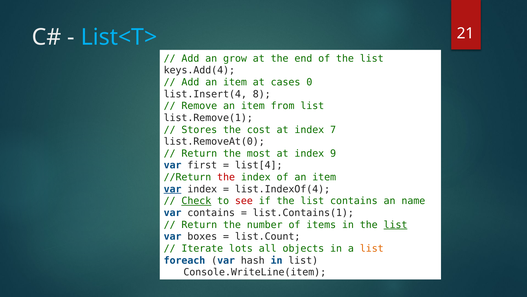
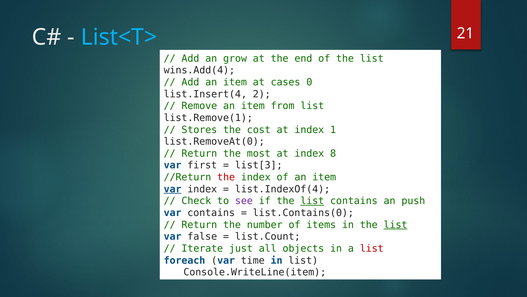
keys.Add(4: keys.Add(4 -> wins.Add(4 (199, 70)
8: 8 -> 2 (262, 94)
7: 7 -> 1 (333, 129)
9: 9 -> 8 (333, 153)
list[4: list[4 -> list[3 (259, 165)
Check underline: present -> none (196, 201)
see colour: red -> purple (244, 201)
list underline: none -> present (312, 201)
name: name -> push (413, 201)
list.Contains(1: list.Contains(1 -> list.Contains(0 (303, 212)
boxes: boxes -> false (202, 236)
lots: lots -> just (241, 248)
list colour: orange -> red (372, 248)
hash: hash -> time (253, 260)
